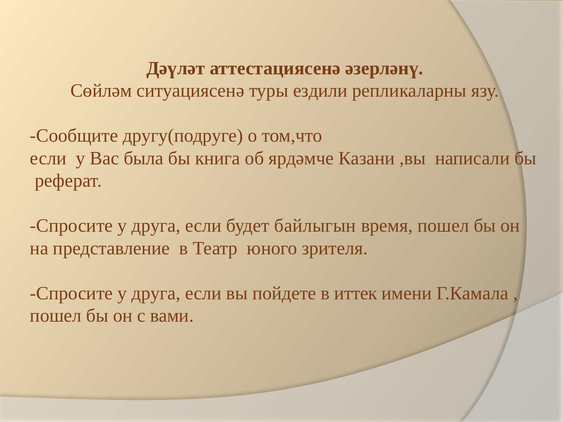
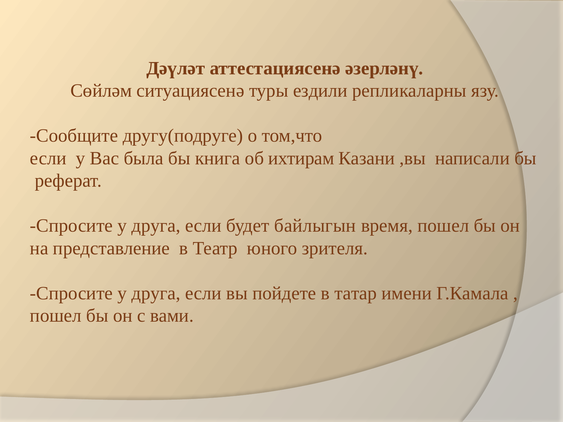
ярдәмче: ярдәмче -> ихтирам (301, 158)
иттек: иттек -> татар (356, 293)
